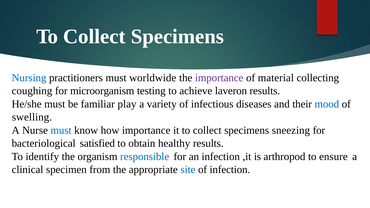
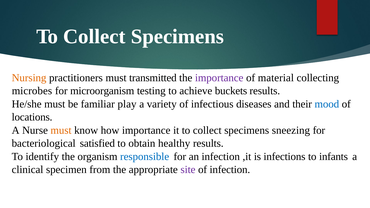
Nursing colour: blue -> orange (29, 78)
worldwide: worldwide -> transmitted (153, 78)
coughing: coughing -> microbes (32, 91)
laveron: laveron -> buckets (231, 91)
swelling: swelling -> locations (32, 117)
must colour: blue -> orange (61, 130)
arthropod: arthropod -> infections (284, 157)
ensure: ensure -> infants (334, 157)
site colour: blue -> purple (188, 170)
